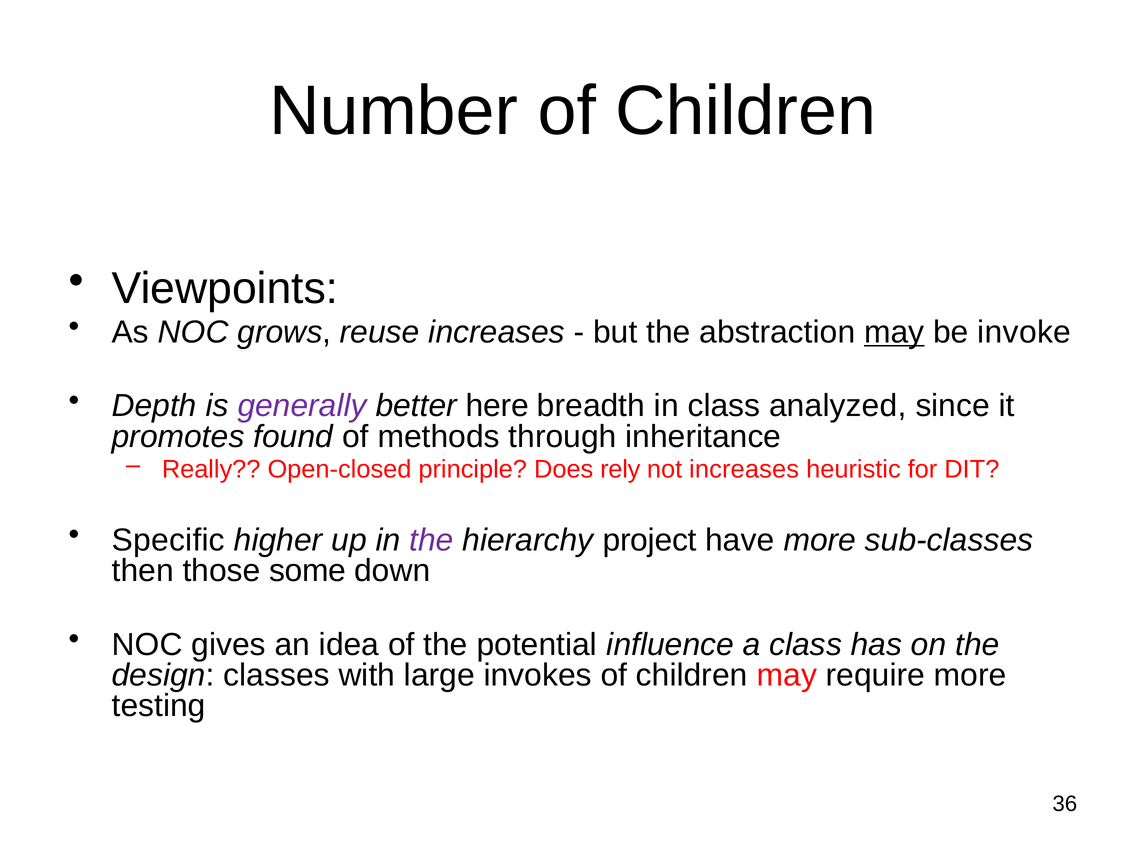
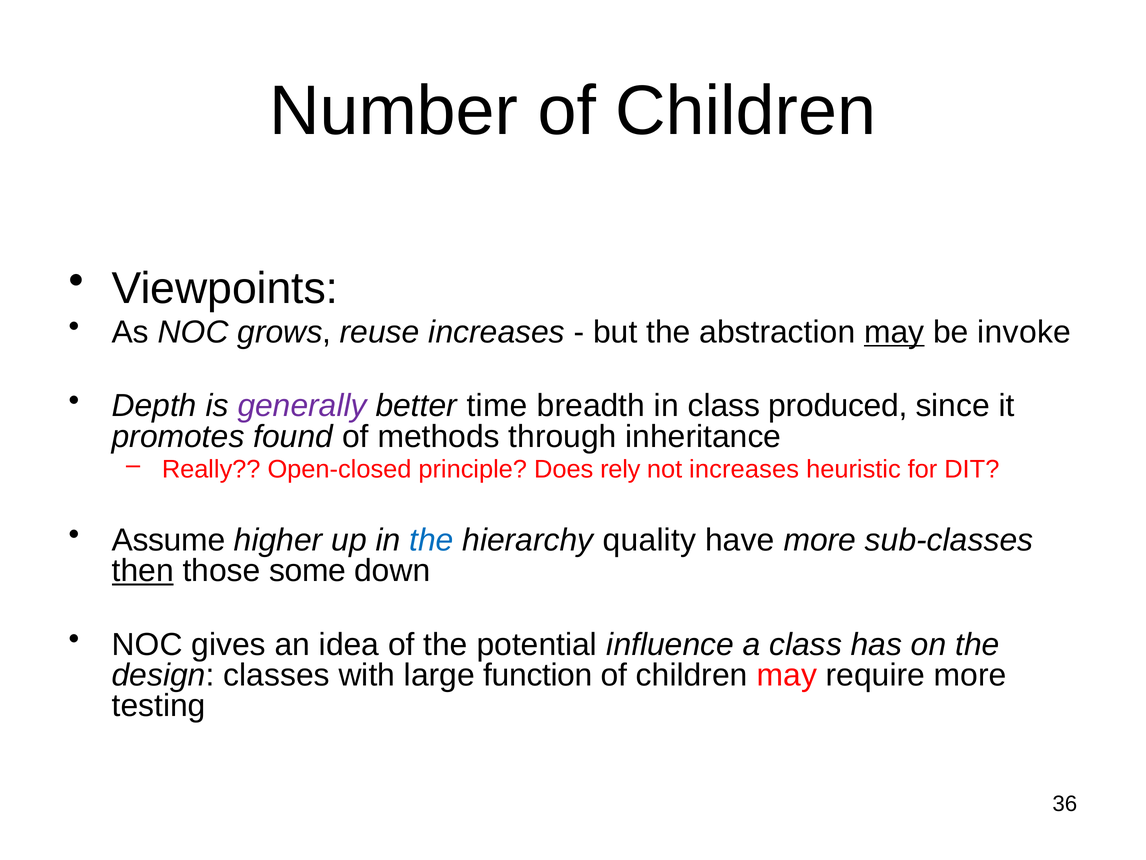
here: here -> time (497, 406)
analyzed: analyzed -> produced (838, 406)
Specific: Specific -> Assume (169, 540)
the colour: purple -> blue (431, 540)
project: project -> quality (649, 540)
then underline: none -> present (143, 570)
invokes: invokes -> function (538, 675)
